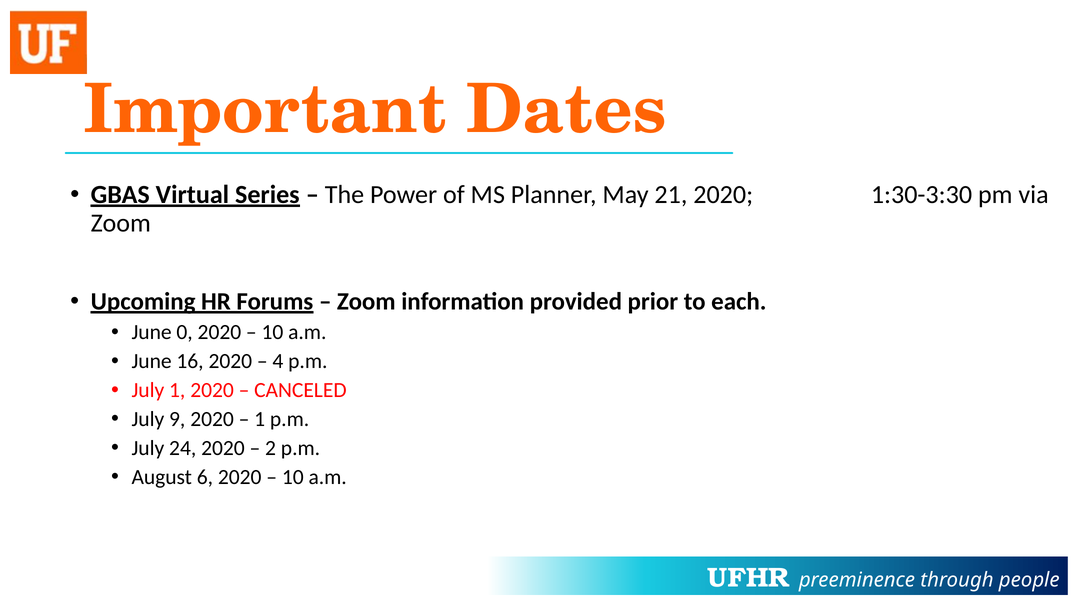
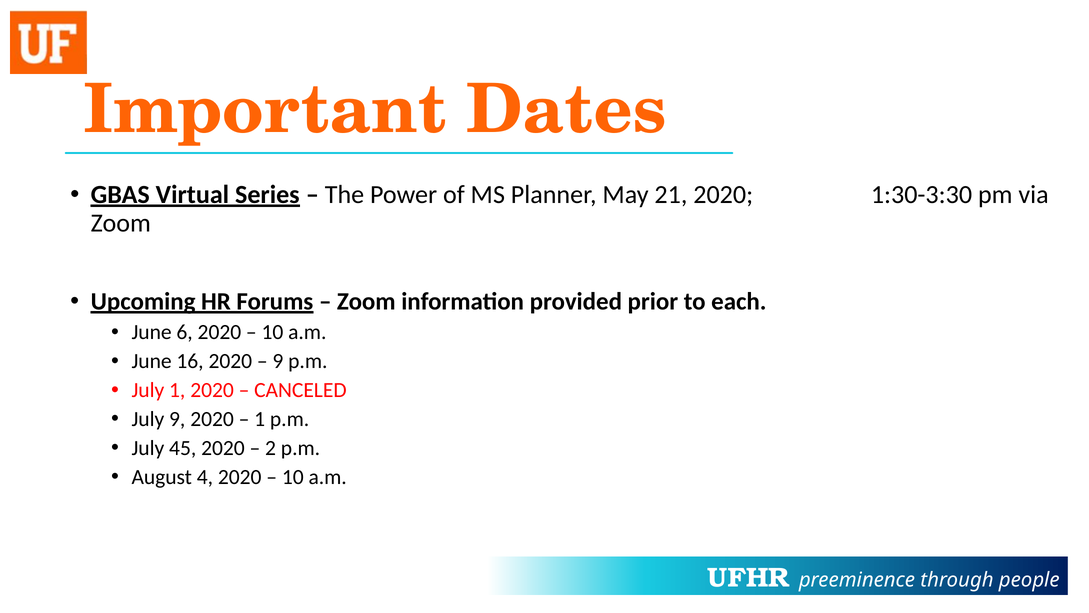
0: 0 -> 6 (185, 332)
4: 4 -> 9 (278, 361)
24: 24 -> 45 (183, 448)
6: 6 -> 4 (205, 477)
